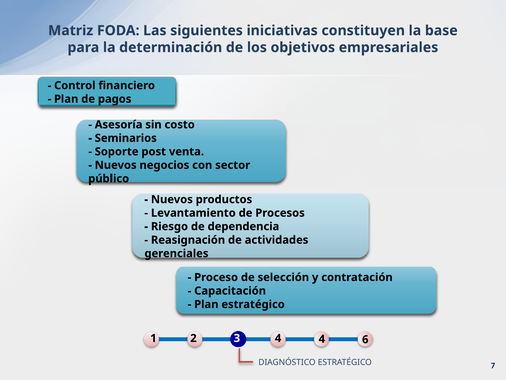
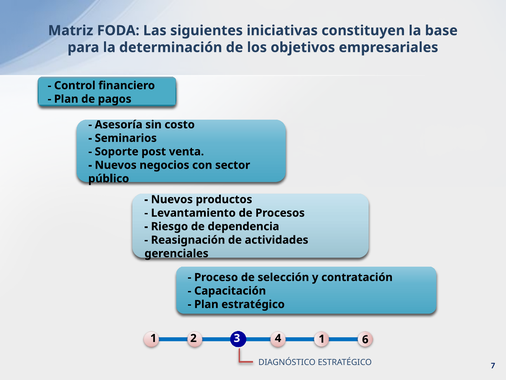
4 4: 4 -> 1 (322, 339)
